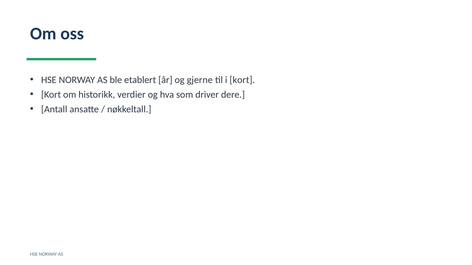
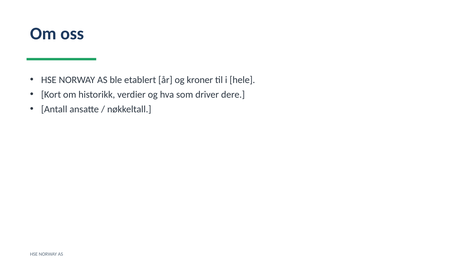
gjerne: gjerne -> kroner (200, 80)
i kort: kort -> hele (242, 80)
